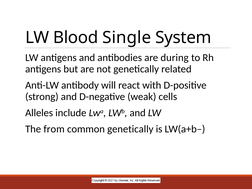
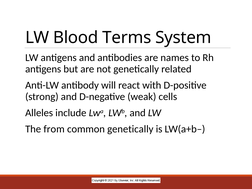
Single: Single -> Terms (127, 38)
during: during -> names (175, 58)
